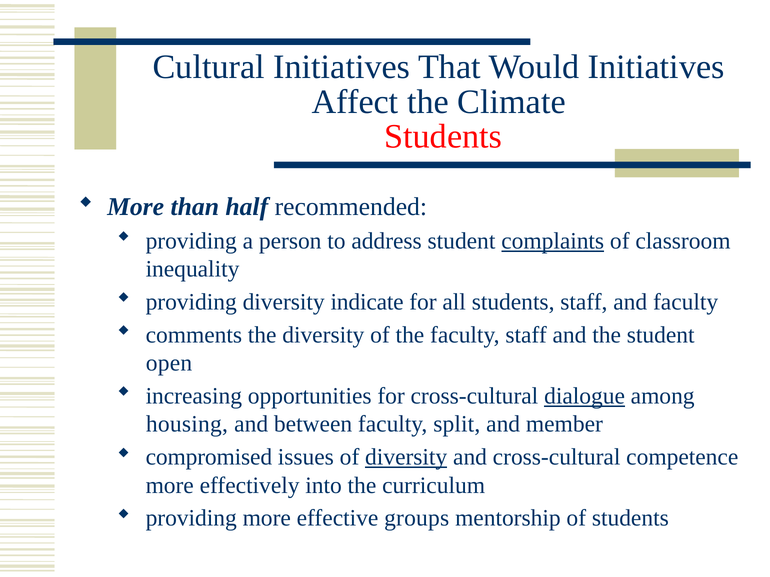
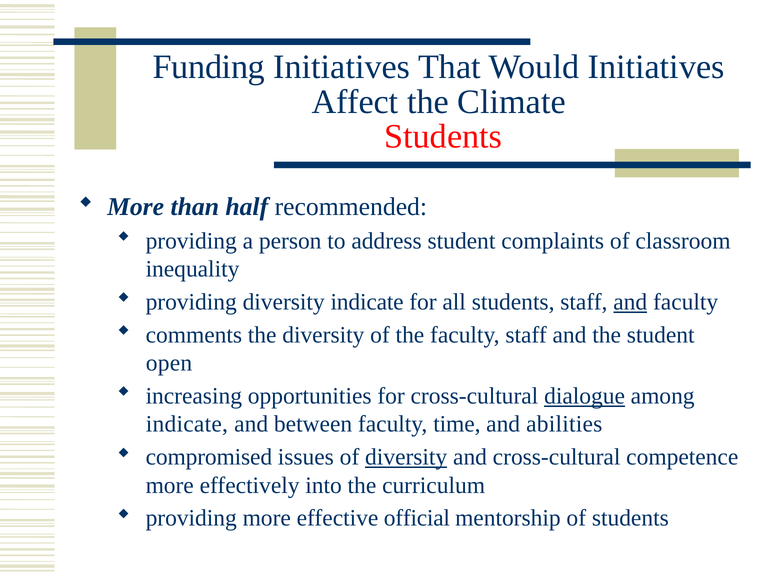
Cultural: Cultural -> Funding (209, 67)
complaints underline: present -> none (553, 241)
and underline: none -> present (630, 302)
housing: housing -> indicate (187, 425)
split: split -> time (457, 425)
member: member -> abilities (564, 425)
groups: groups -> official (417, 519)
